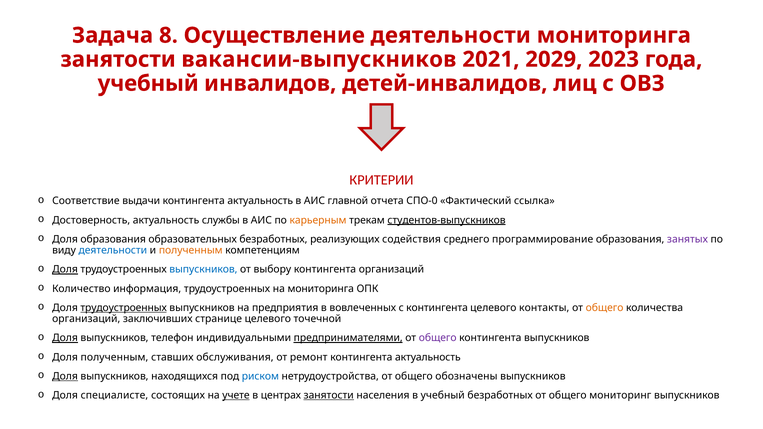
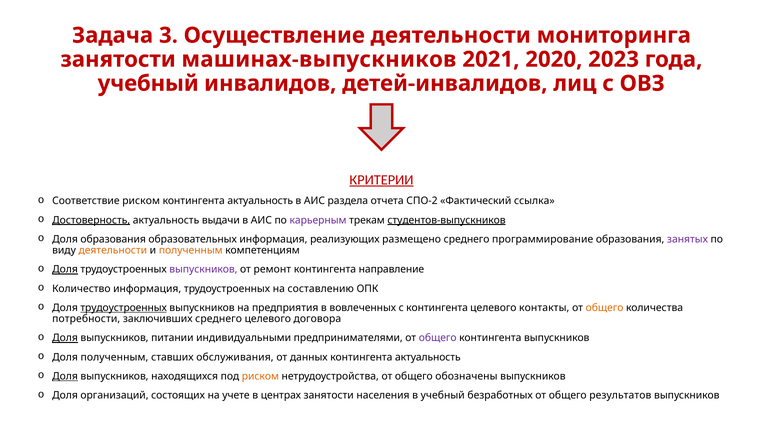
8: 8 -> 3 (168, 35)
вакансии-выпускников: вакансии-выпускников -> машинах-выпускников (319, 59)
2029: 2029 -> 2020 (554, 59)
КРИТЕРИИ underline: none -> present (381, 180)
Соответствие выдачи: выдачи -> риском (141, 201)
главной: главной -> раздела (348, 201)
СПО-0: СПО-0 -> СПО-2 (422, 201)
Достоверность underline: none -> present (91, 220)
службы: службы -> выдачи (221, 220)
карьерным colour: orange -> purple (318, 220)
образовательных безработных: безработных -> информация (273, 239)
содействия: содействия -> размещено (412, 239)
деятельности colour: blue -> orange (113, 250)
выпускников colour: blue -> purple (203, 270)
выбору: выбору -> ремонт (272, 270)
контингента организаций: организаций -> направление (391, 270)
на мониторинга: мониторинга -> составлению (321, 289)
организаций: организаций -> потребности (86, 319)
заключивших странице: странице -> среднего (219, 319)
точечной: точечной -> договора (317, 319)
телефон: телефон -> питании (172, 338)
предпринимателями underline: present -> none (348, 338)
ремонт: ремонт -> данных (309, 357)
риском colour: blue -> orange (260, 376)
специалисте: специалисте -> организаций (114, 396)
учете underline: present -> none (236, 396)
занятости underline: present -> none (329, 396)
мониторинг: мониторинг -> результатов (620, 396)
